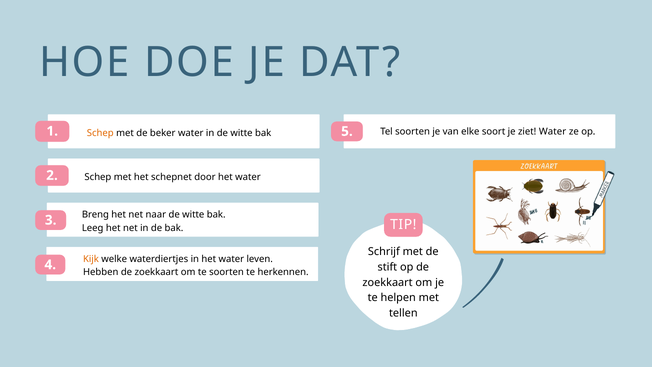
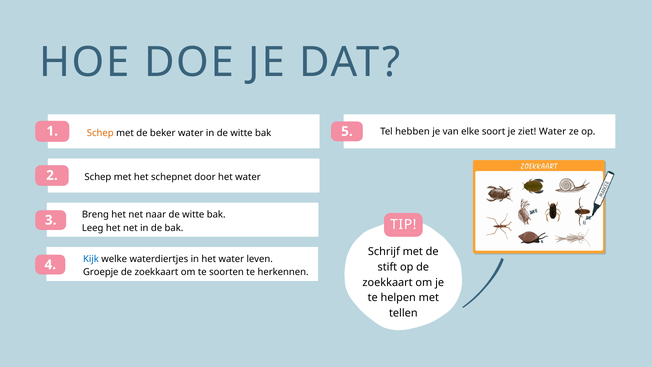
Tel soorten: soorten -> hebben (412, 131)
Kijk colour: orange -> blue (91, 259)
Hebben: Hebben -> Groepje (101, 272)
